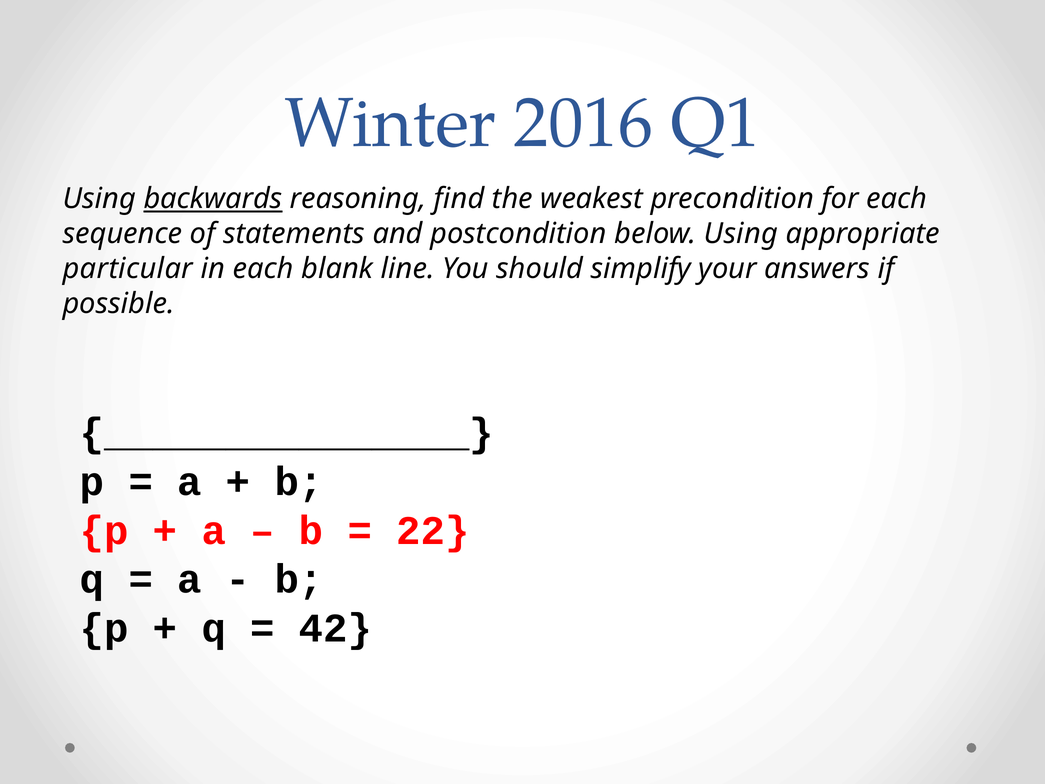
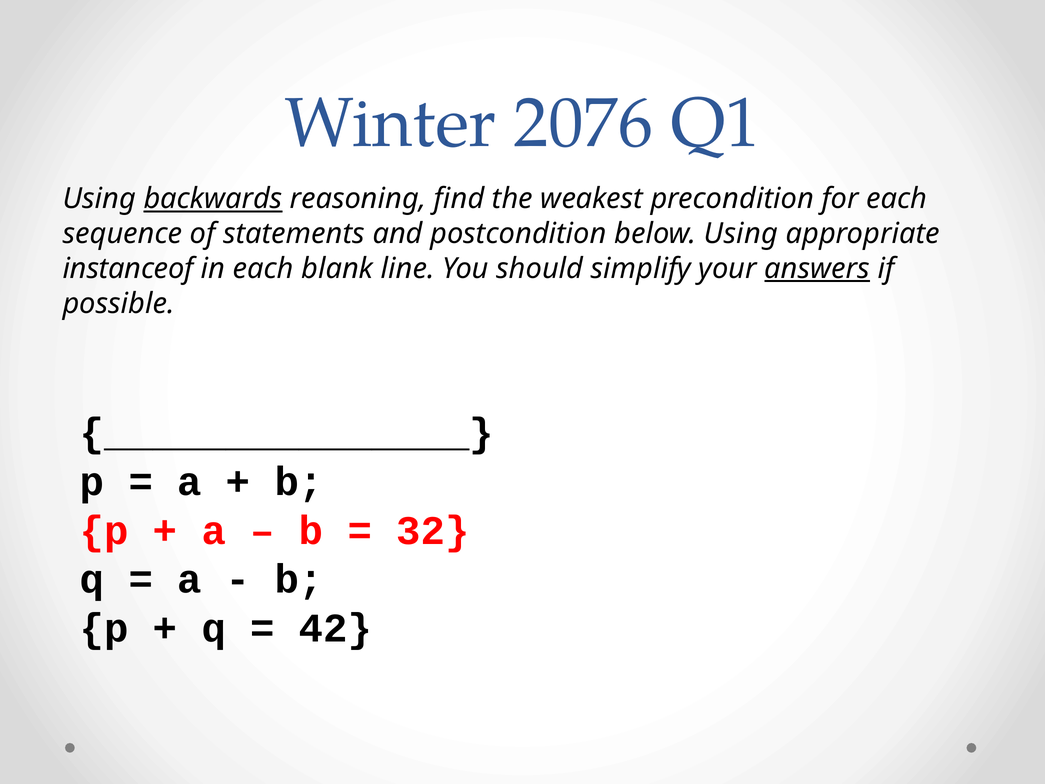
2016: 2016 -> 2076 (583, 123)
particular: particular -> instanceof (128, 269)
answers underline: none -> present (817, 269)
22: 22 -> 32 (433, 531)
